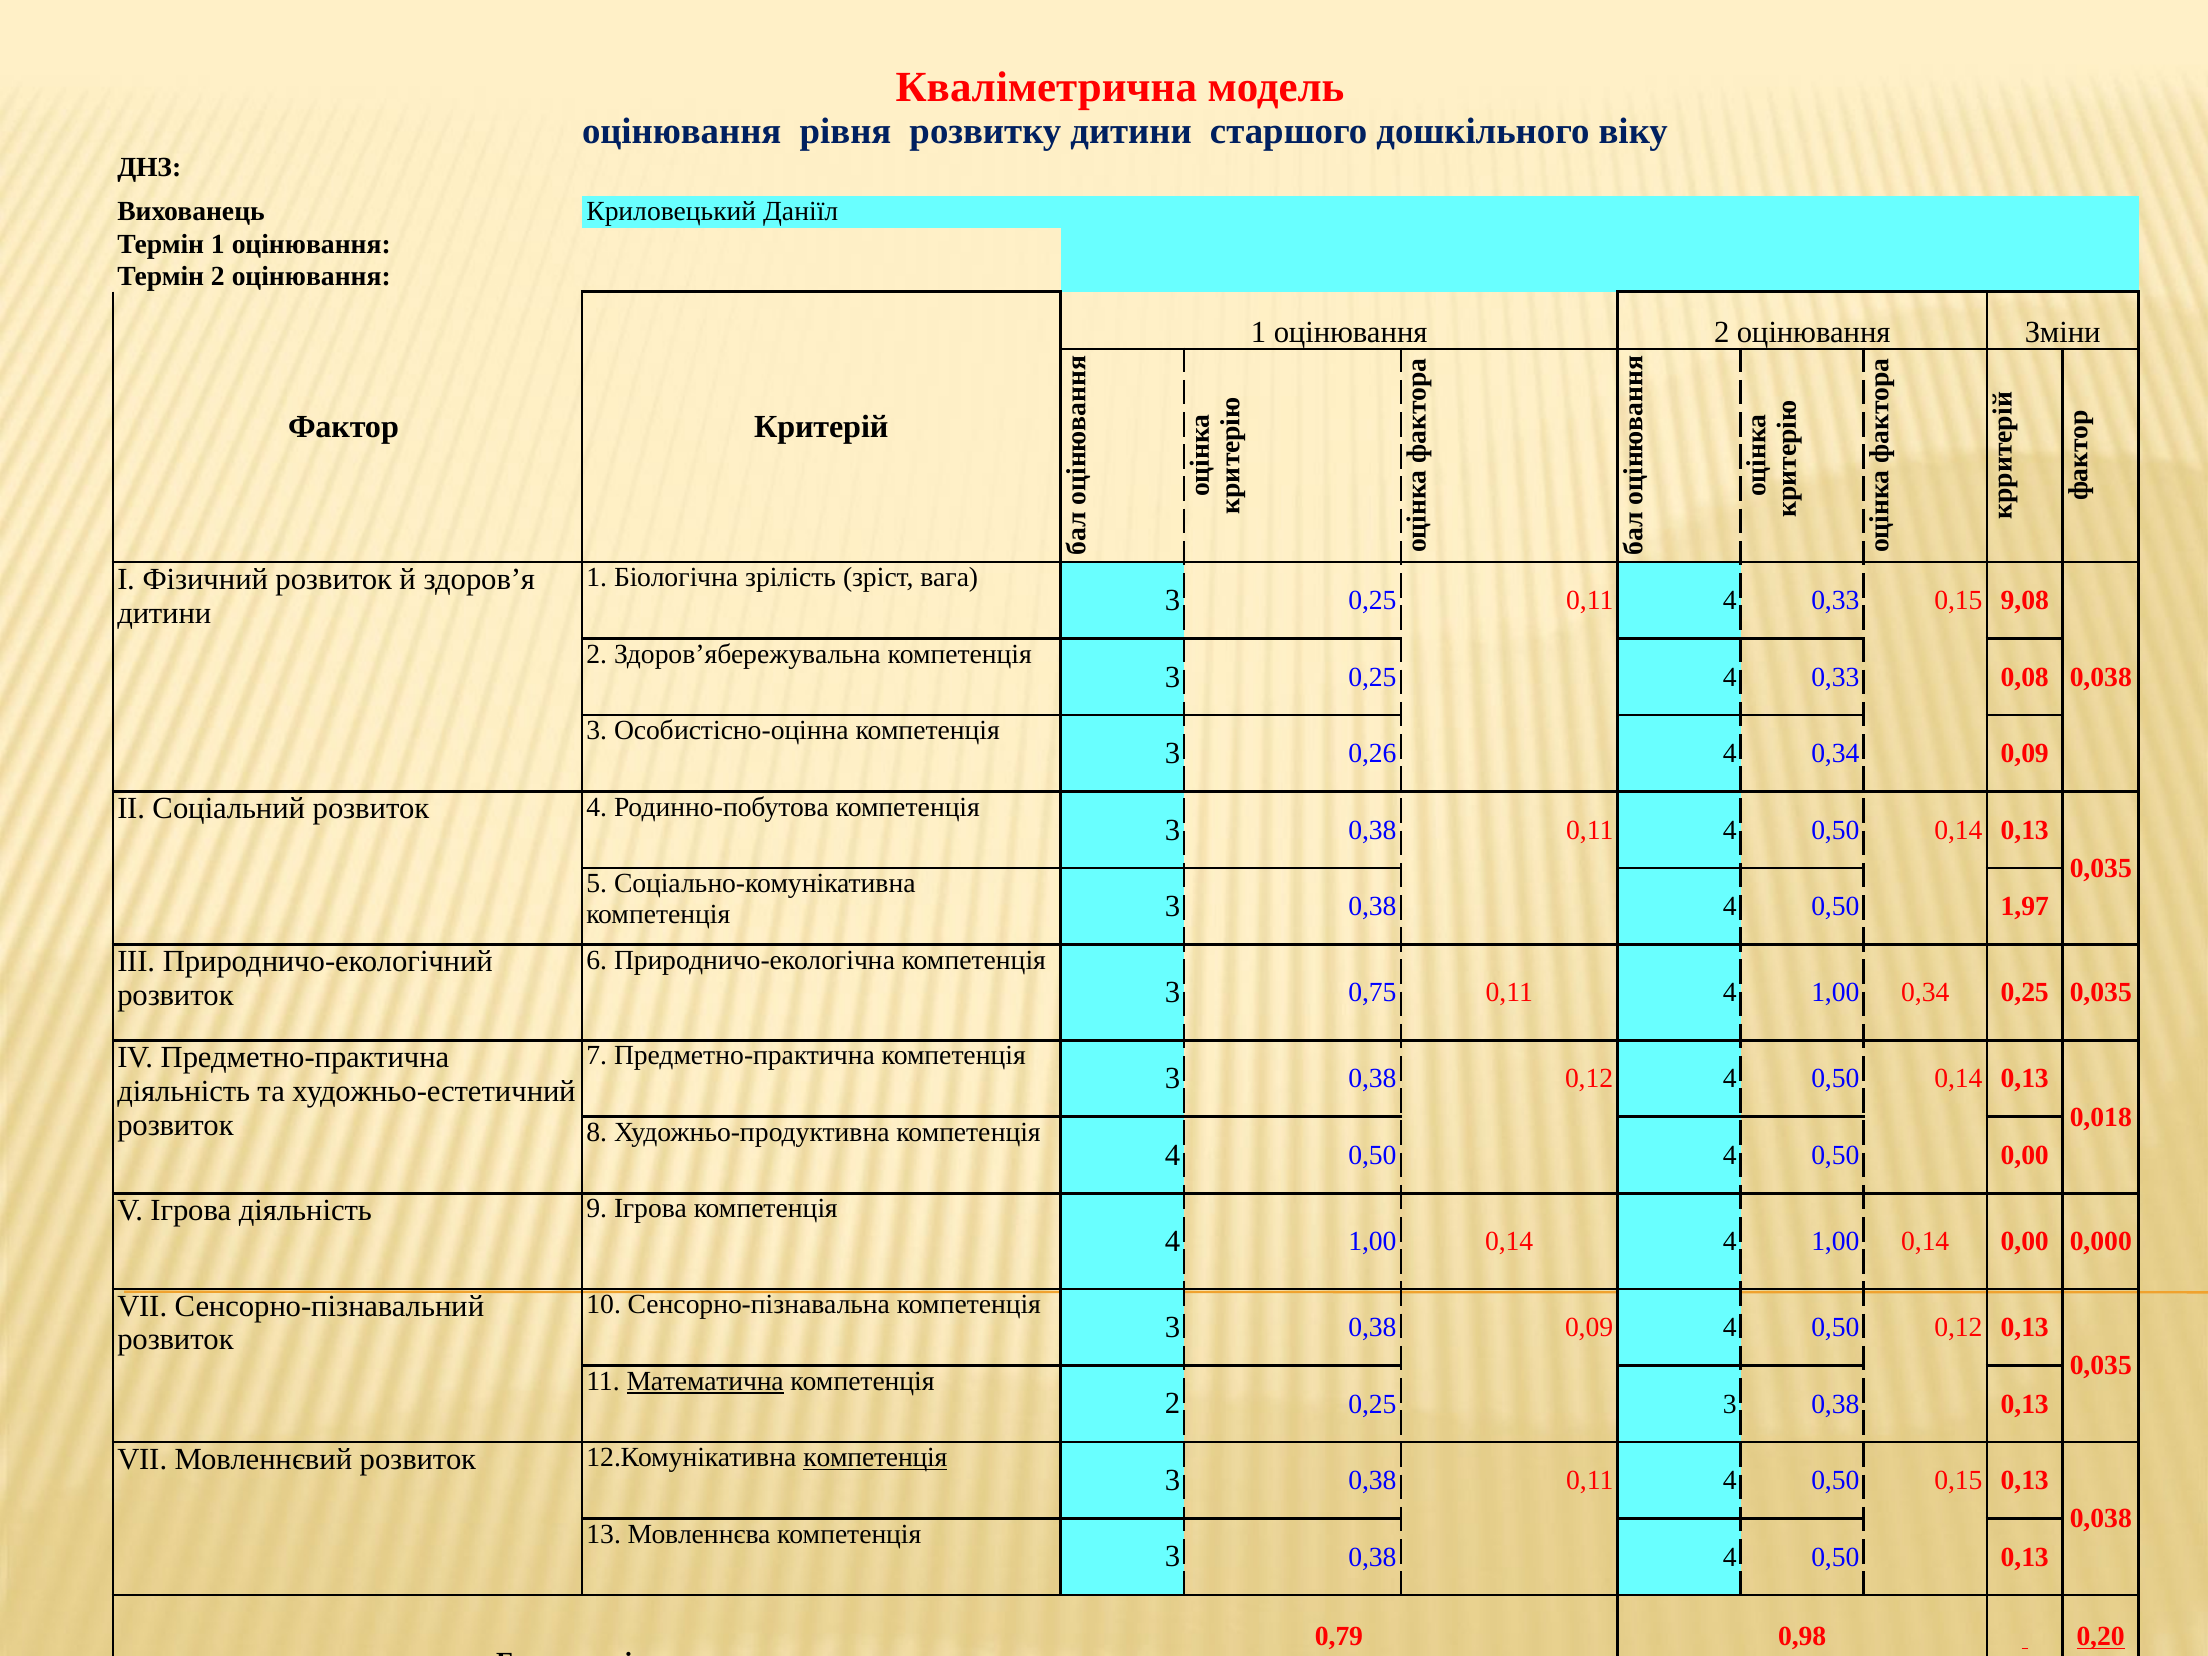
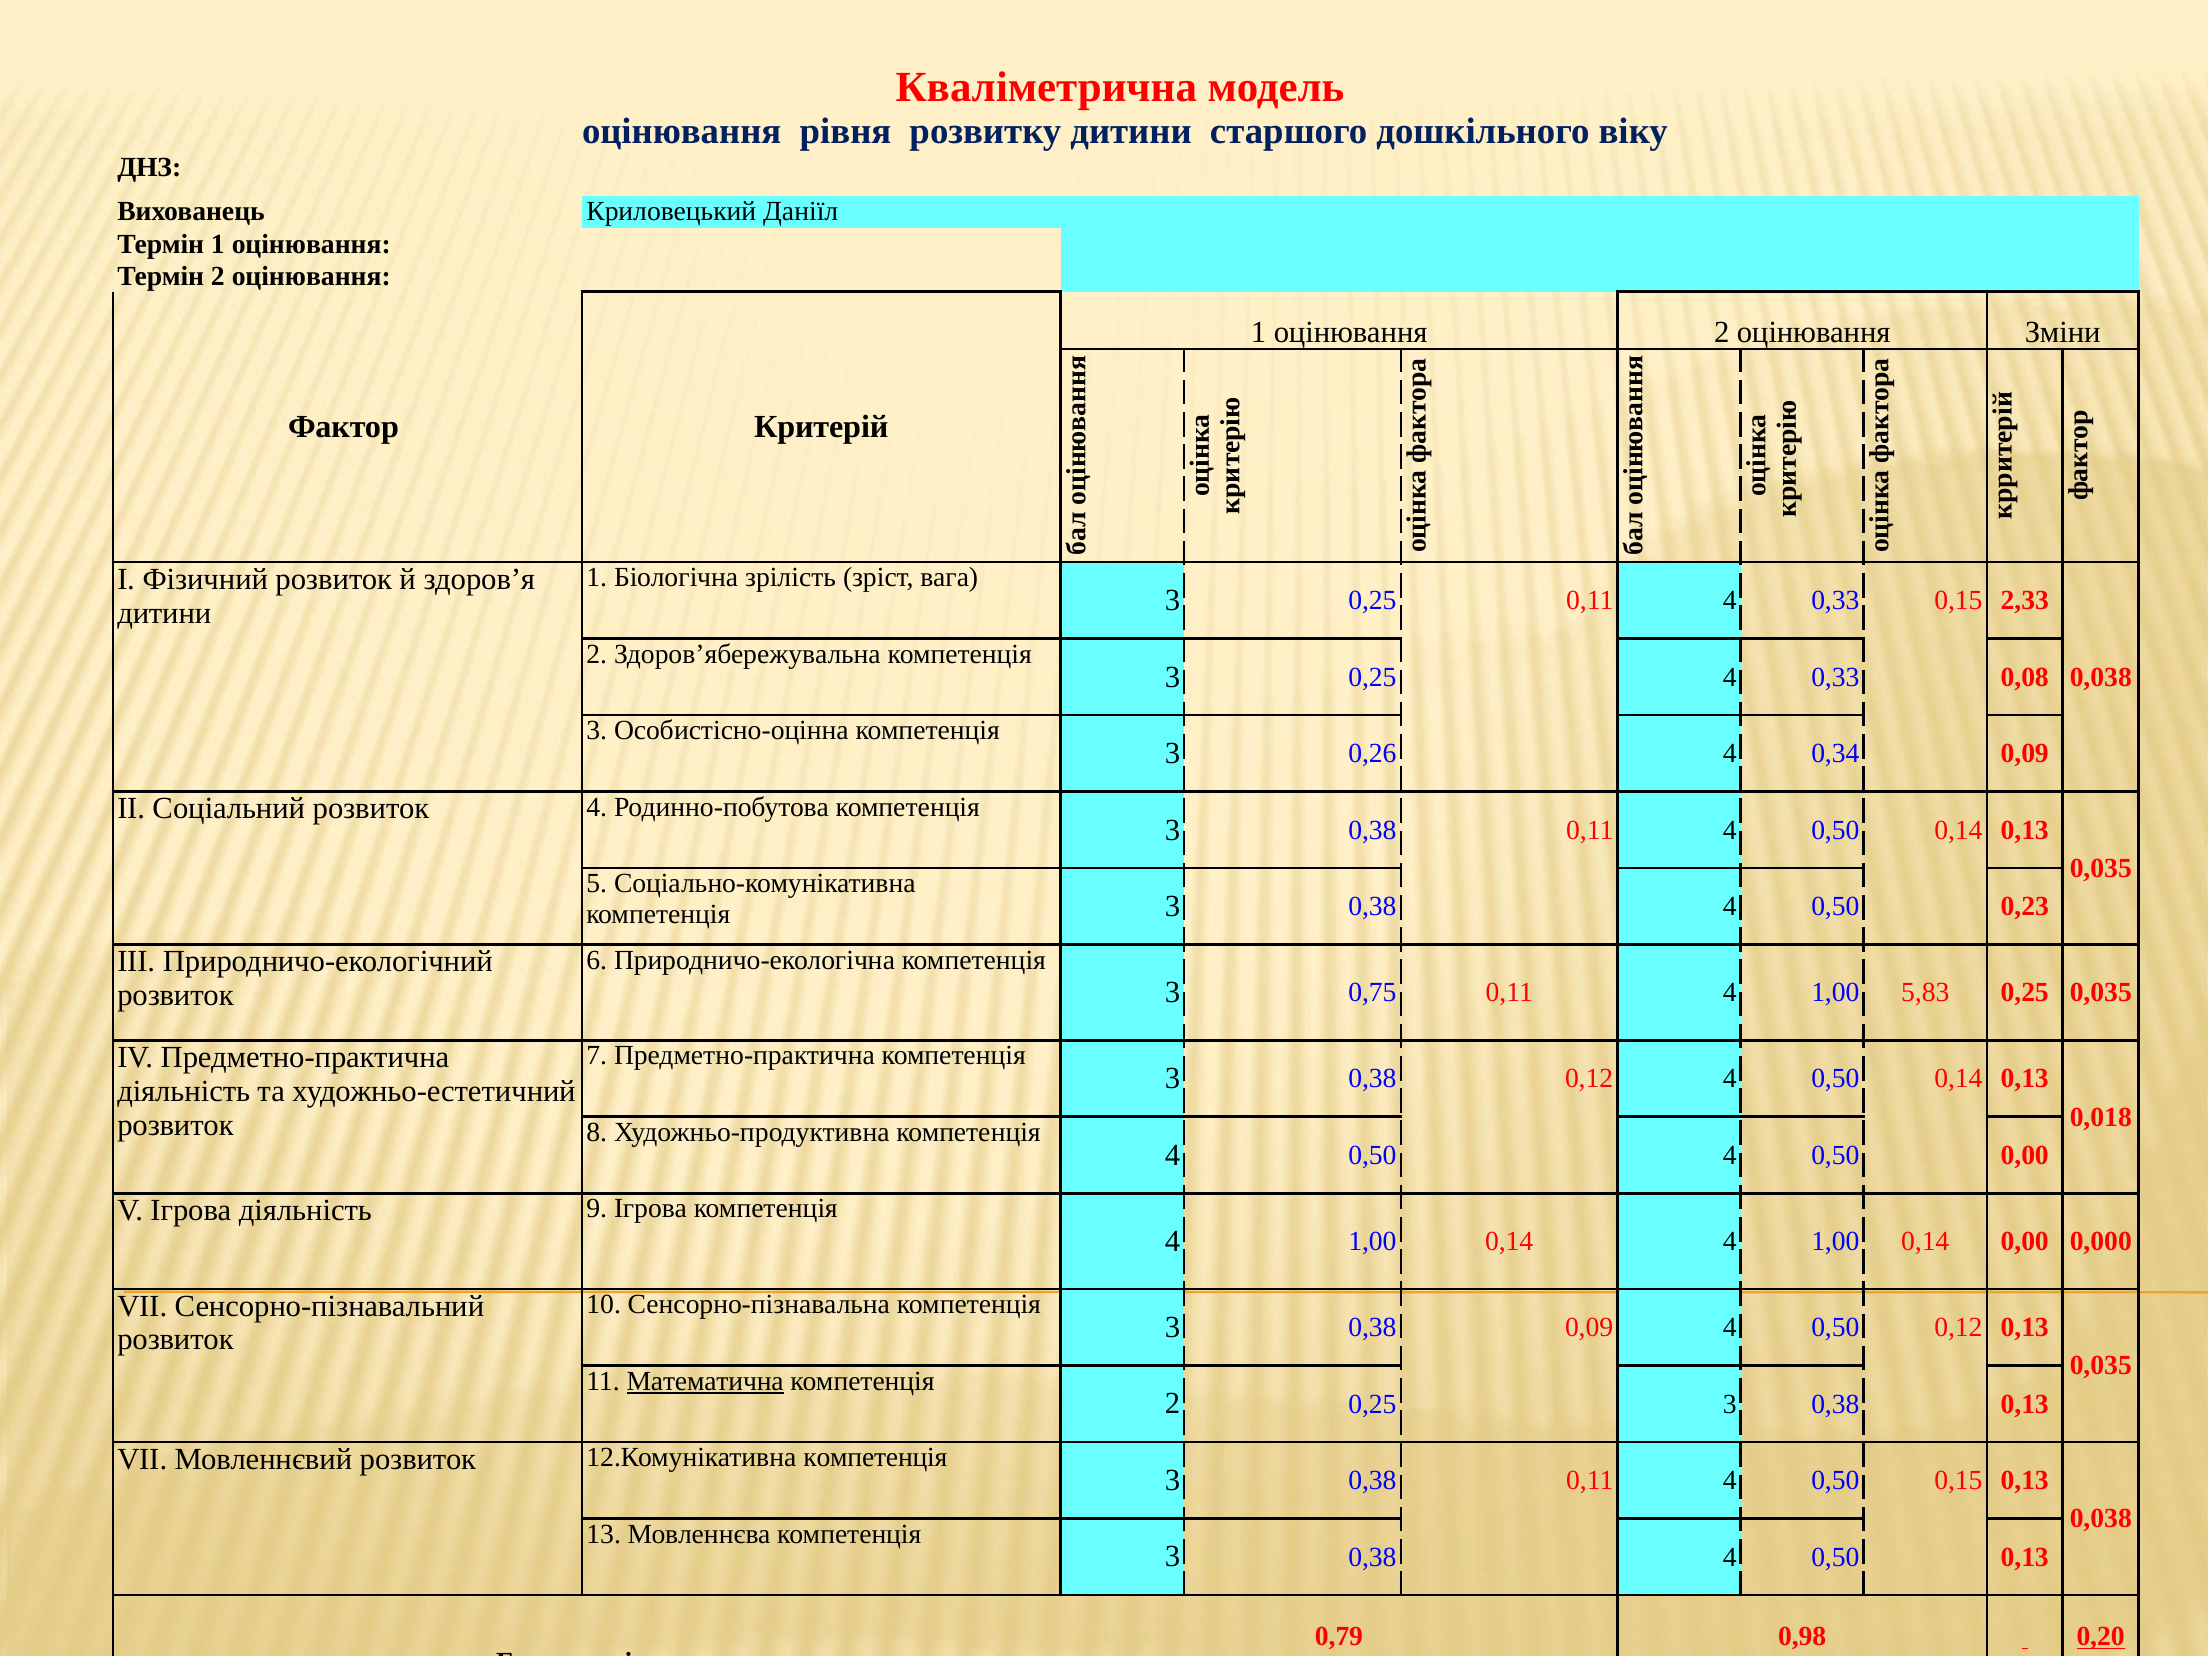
9,08: 9,08 -> 2,33 (2025, 601)
1,97: 1,97 -> 0,23 (2025, 907)
1,00 0,34: 0,34 -> 5,83 (1925, 993)
компетенція underline: present -> none (875, 1457)
